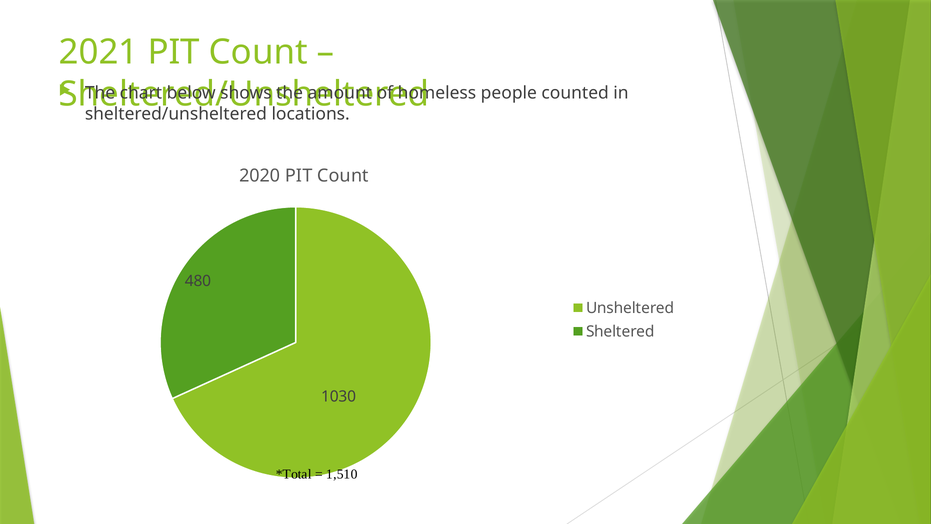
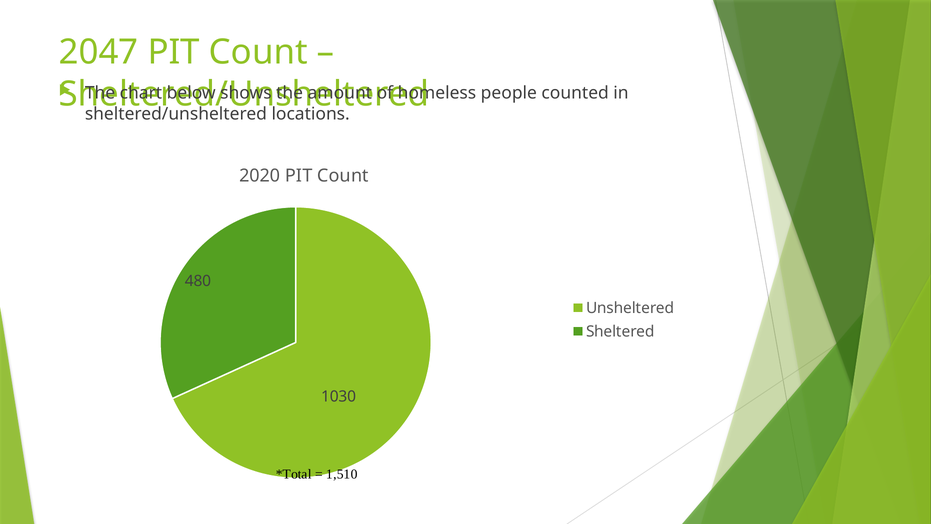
2021: 2021 -> 2047 (99, 52)
